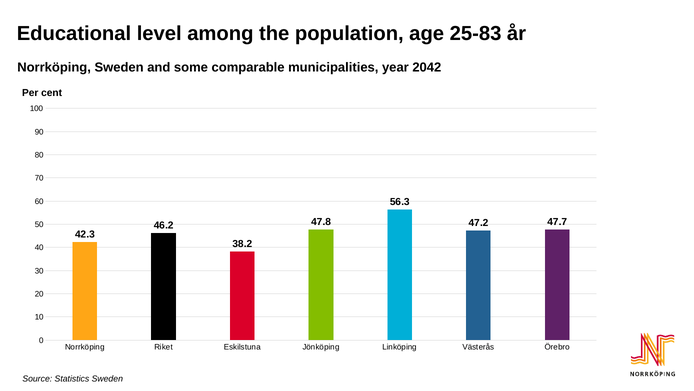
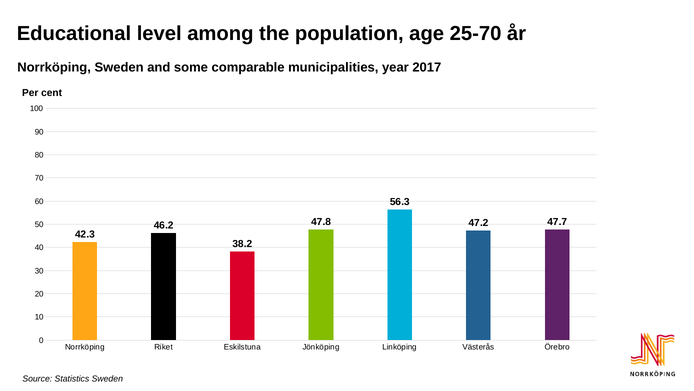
25-83: 25-83 -> 25-70 (476, 33)
2042: 2042 -> 2017 (427, 67)
